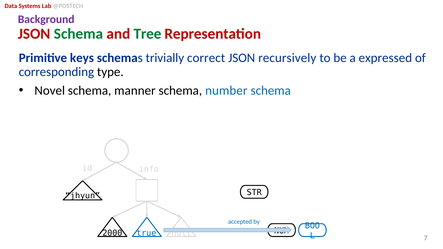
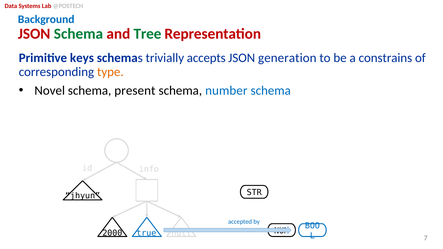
Background colour: purple -> blue (46, 19)
correct: correct -> accepts (206, 58)
recursively: recursively -> generation (287, 58)
expressed: expressed -> constrains (385, 58)
type colour: black -> orange (110, 72)
manner: manner -> present (135, 91)
